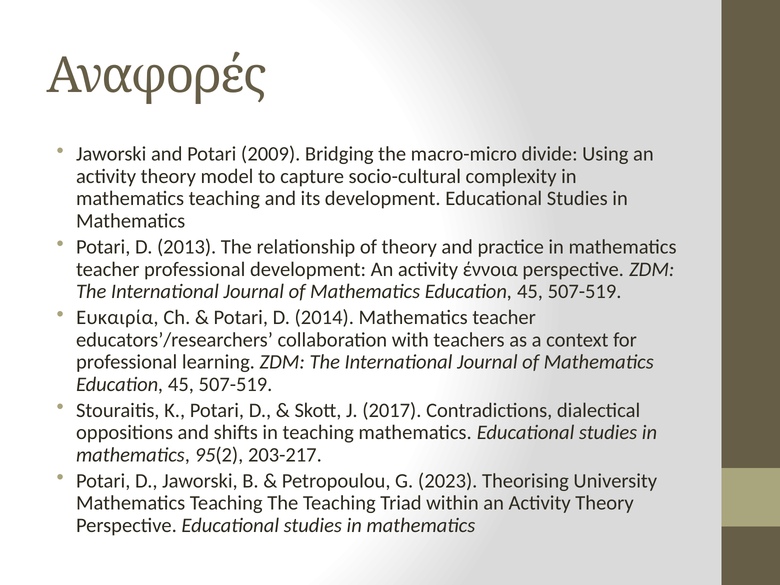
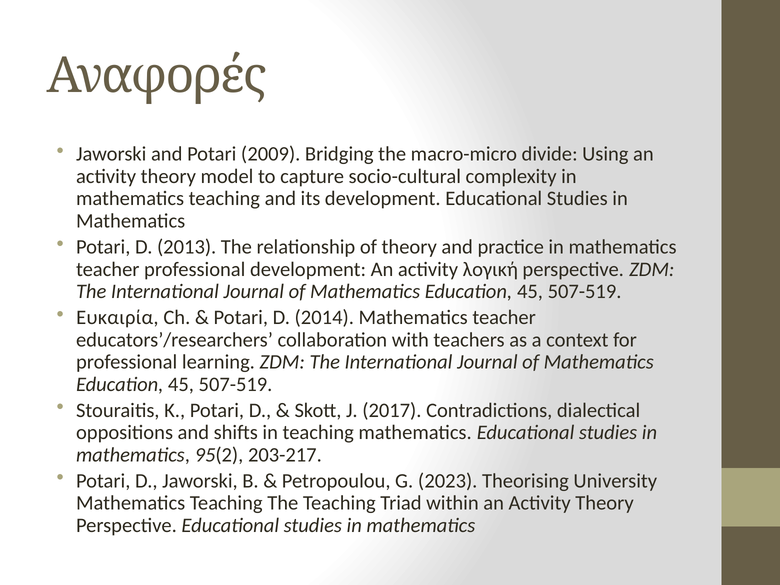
έννοια: έννοια -> λογική (490, 269)
